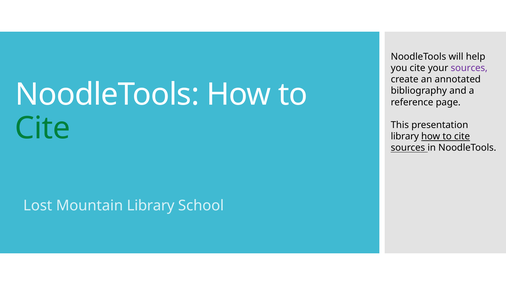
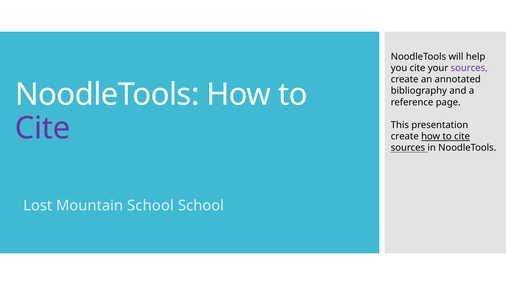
Cite colour: green -> purple (43, 128)
library: library -> create (405, 136)
Mountain Library: Library -> School (151, 205)
